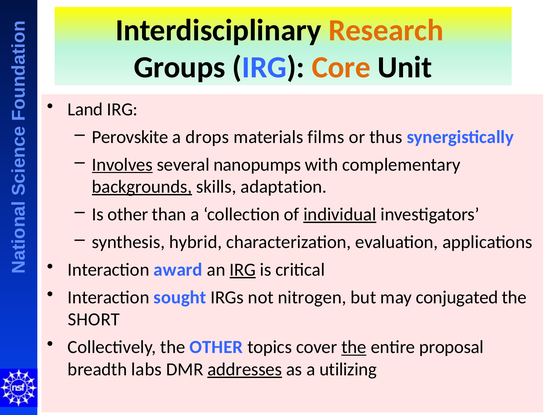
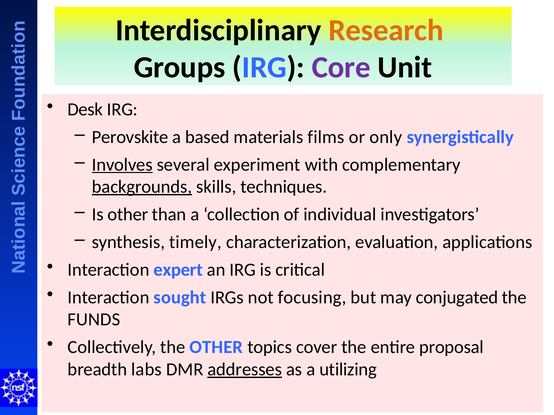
Core colour: orange -> purple (341, 67)
Land: Land -> Desk (85, 109)
drops: drops -> based (207, 137)
thus: thus -> only (386, 137)
nanopumps: nanopumps -> experiment (257, 165)
adaptation: adaptation -> techniques (284, 187)
individual underline: present -> none (340, 215)
hybrid: hybrid -> timely (195, 242)
award: award -> expert (178, 270)
IRG underline: present -> none (243, 270)
nitrogen: nitrogen -> focusing (312, 298)
SHORT: SHORT -> FUNDS (94, 320)
the underline: present -> none (354, 348)
